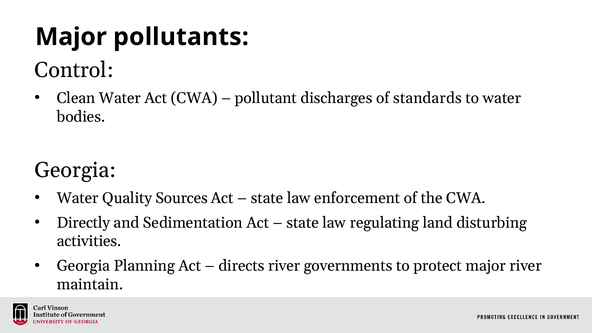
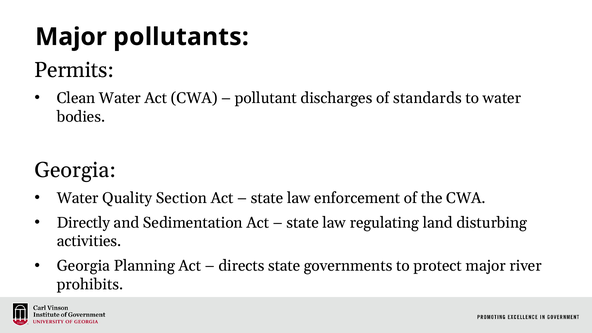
Control: Control -> Permits (74, 70)
Sources: Sources -> Section (181, 198)
directs river: river -> state (284, 266)
maintain: maintain -> prohibits (90, 284)
